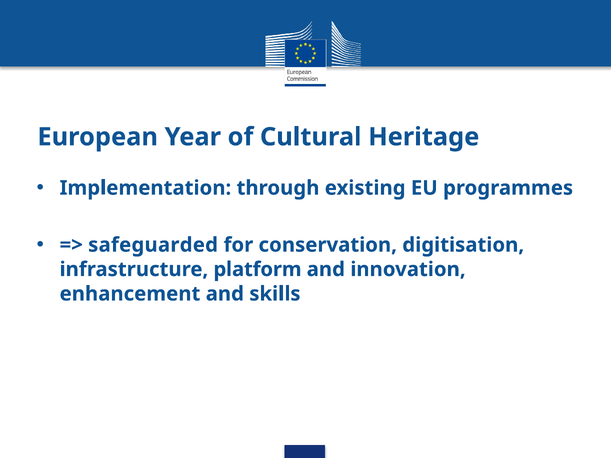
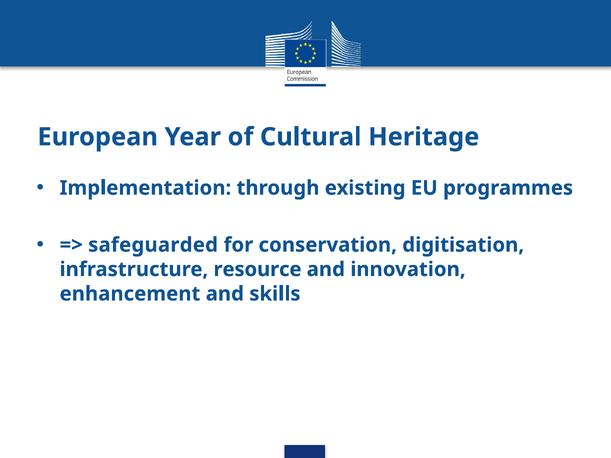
platform: platform -> resource (258, 270)
